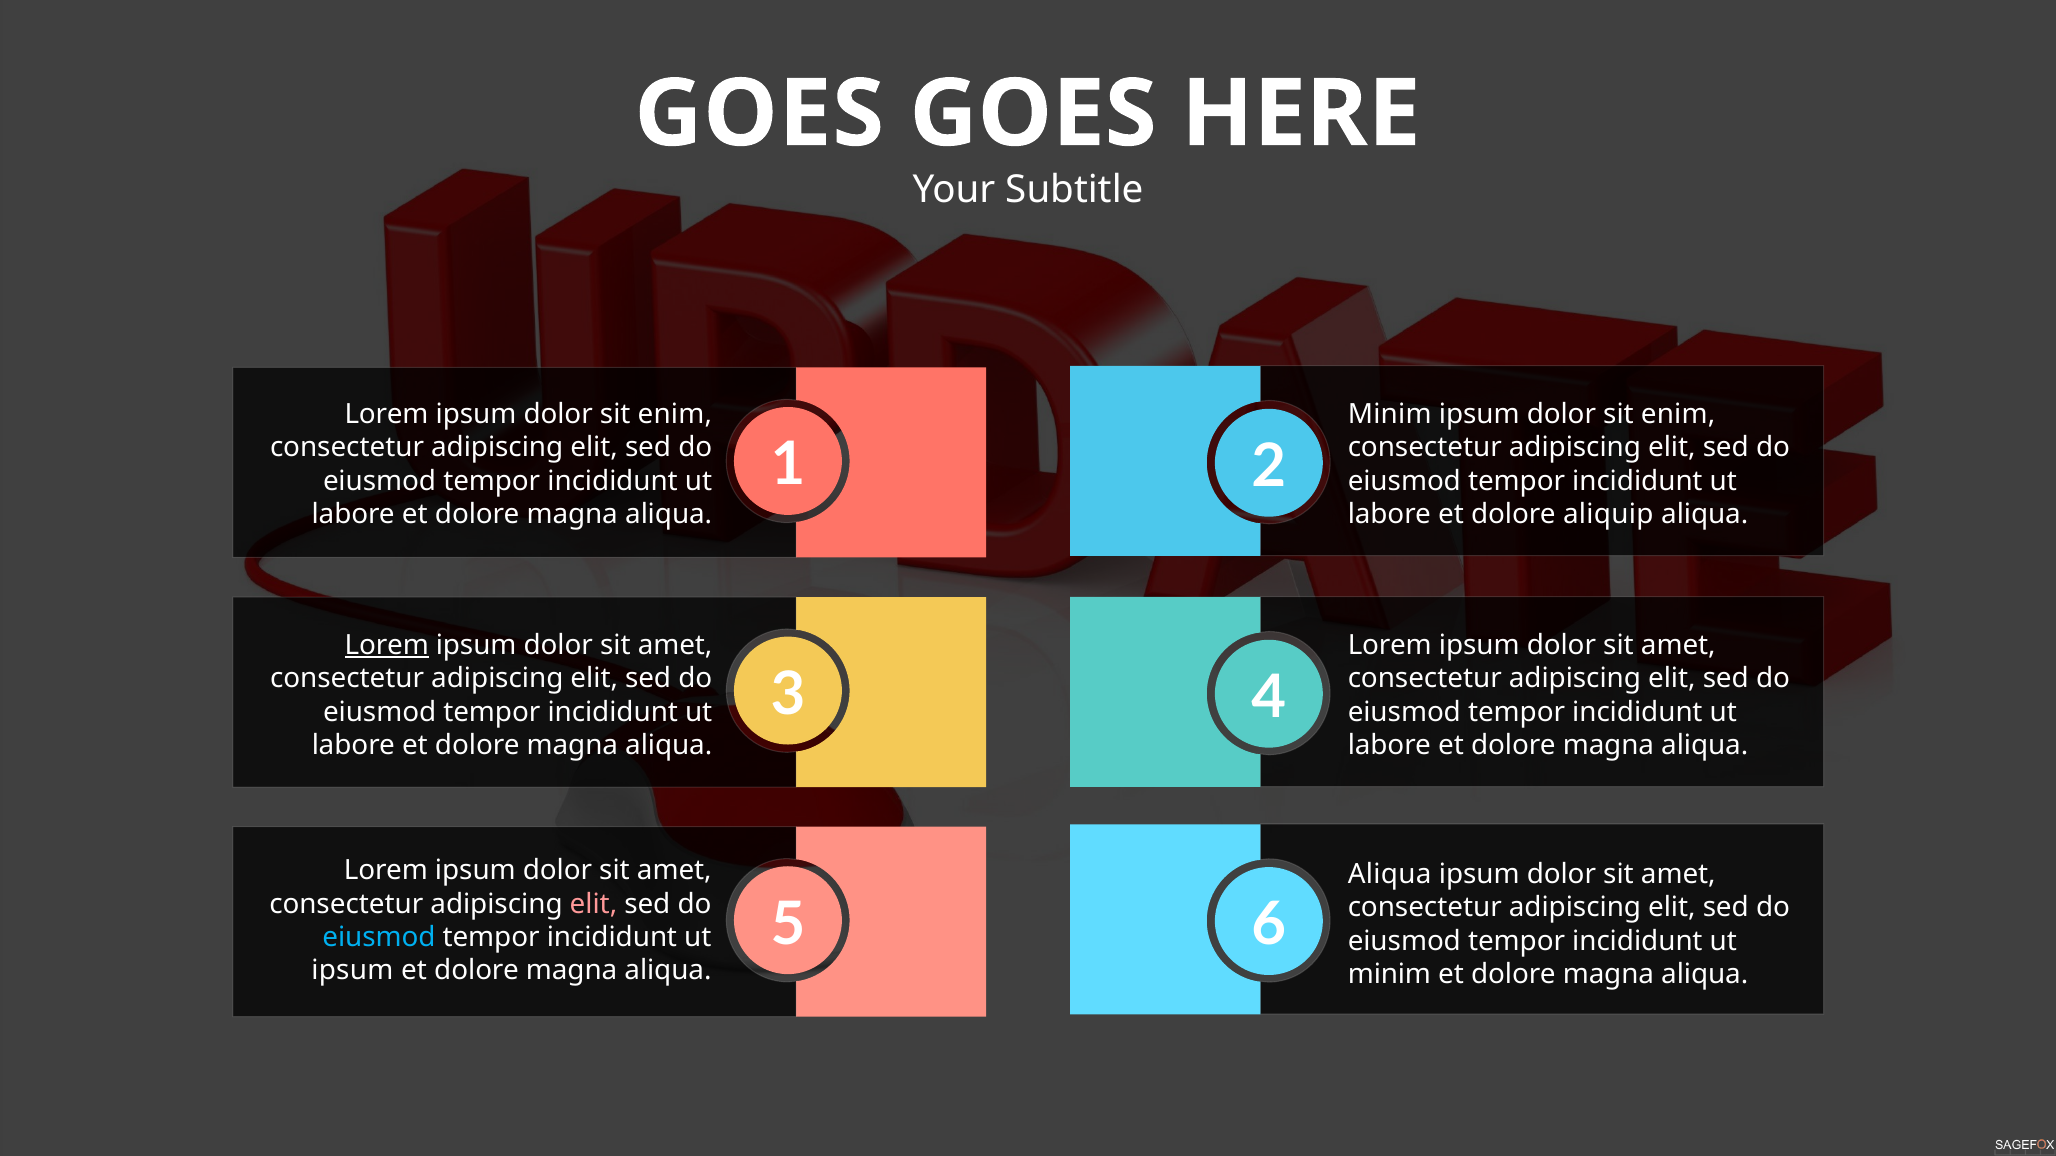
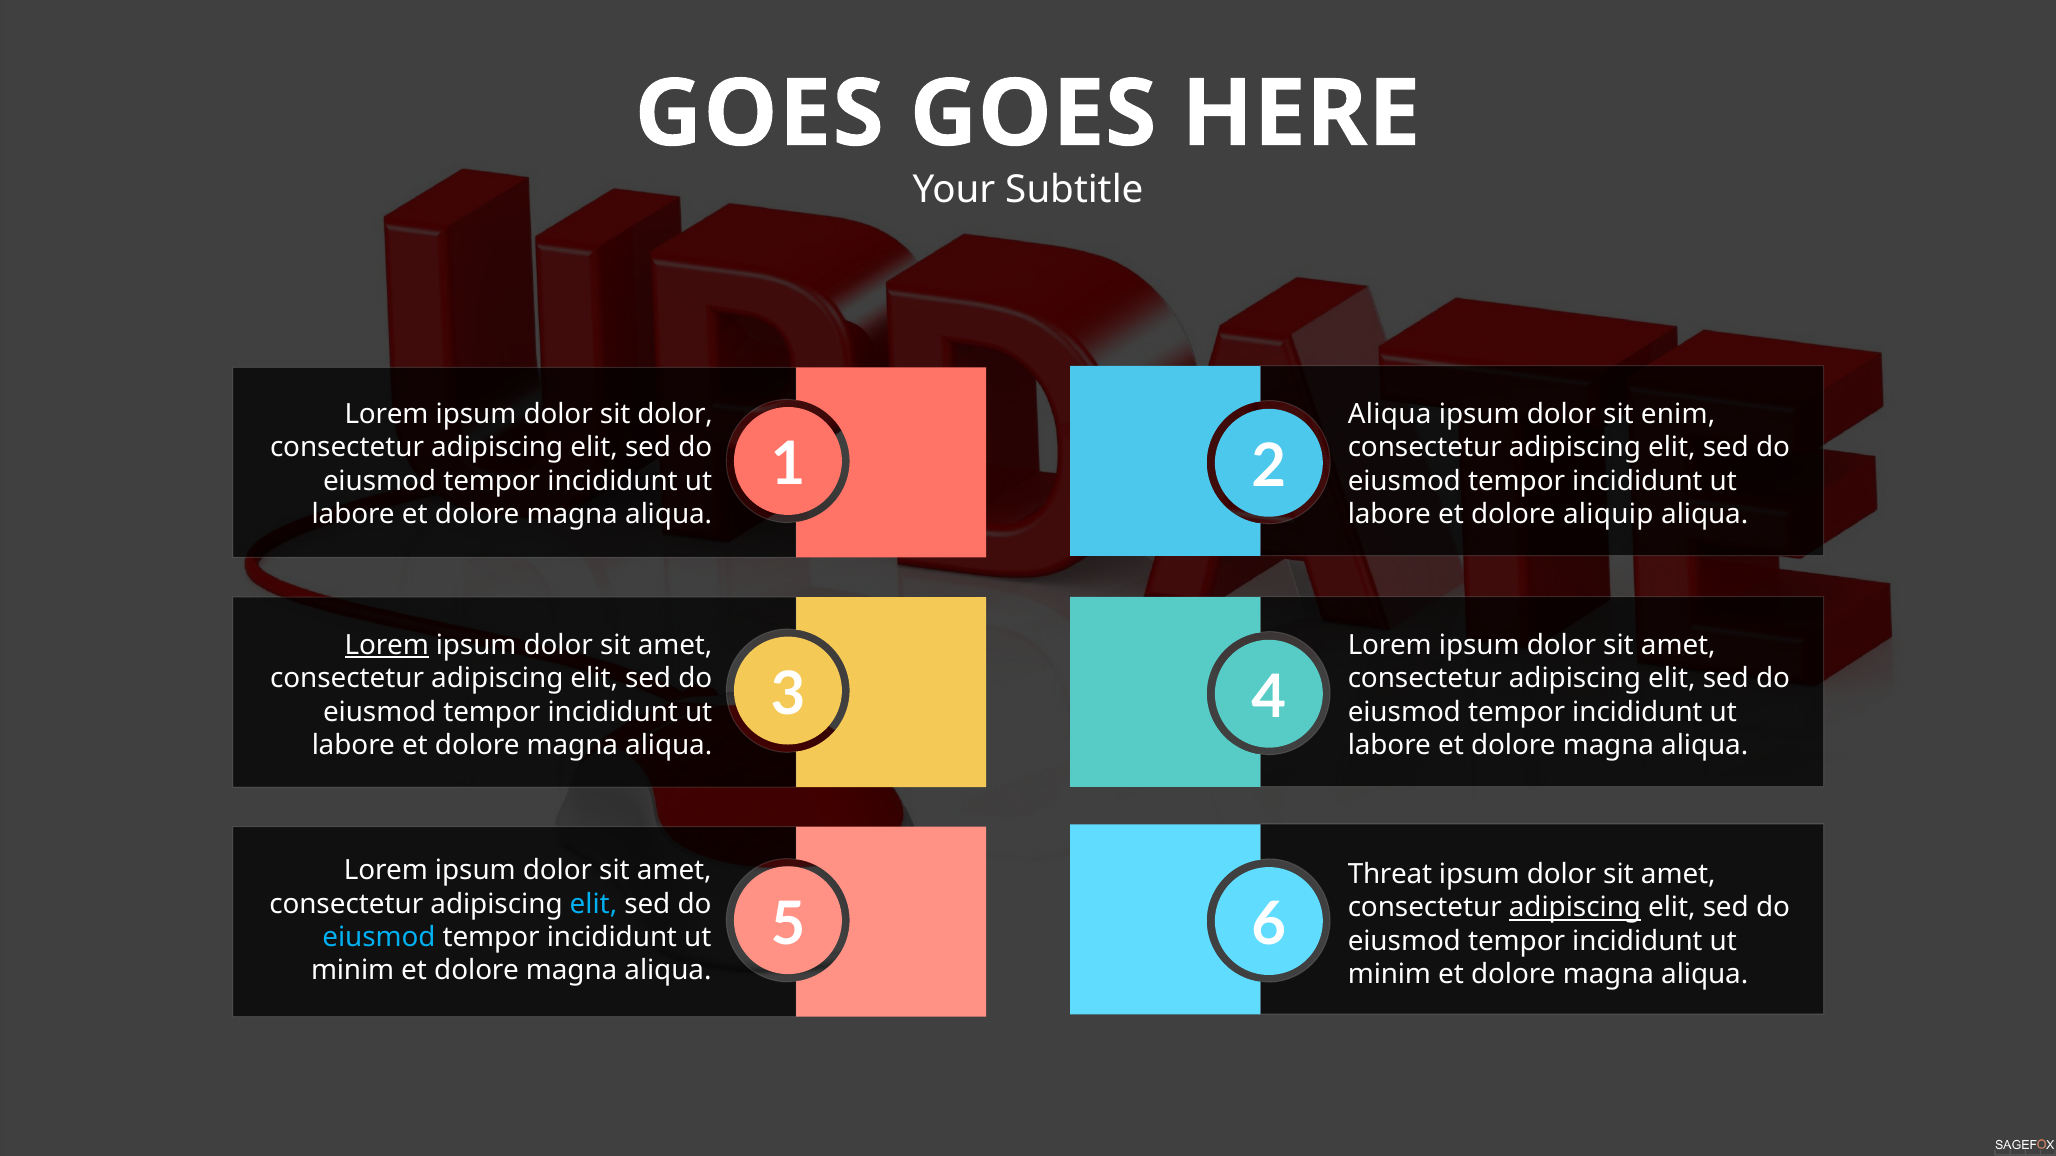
enim: enim -> dolor (675, 414)
Minim: Minim -> Aliqua (1390, 414)
Aliqua: Aliqua -> Threat (1390, 875)
elit colour: pink -> light blue (593, 904)
adipiscing underline: none -> present (1575, 908)
ipsum: ipsum -> minim (353, 971)
